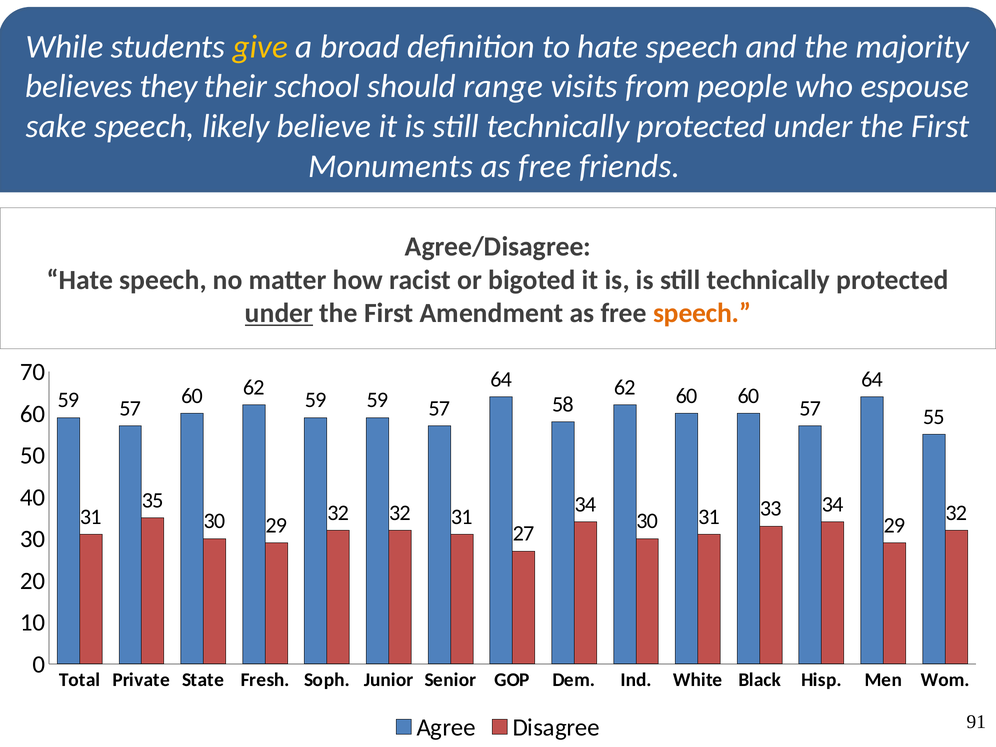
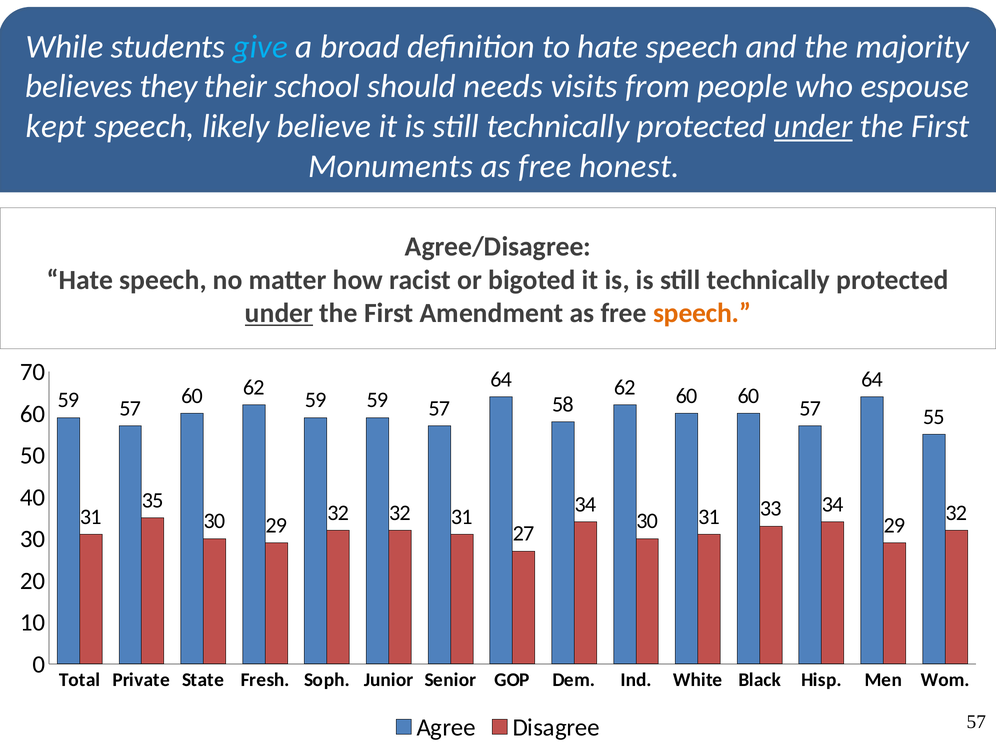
give colour: yellow -> light blue (260, 47)
range: range -> needs (503, 86)
sake: sake -> kept (56, 126)
under underline: none -> present (813, 126)
friends: friends -> honest (629, 166)
Disagree 91: 91 -> 57 (976, 722)
